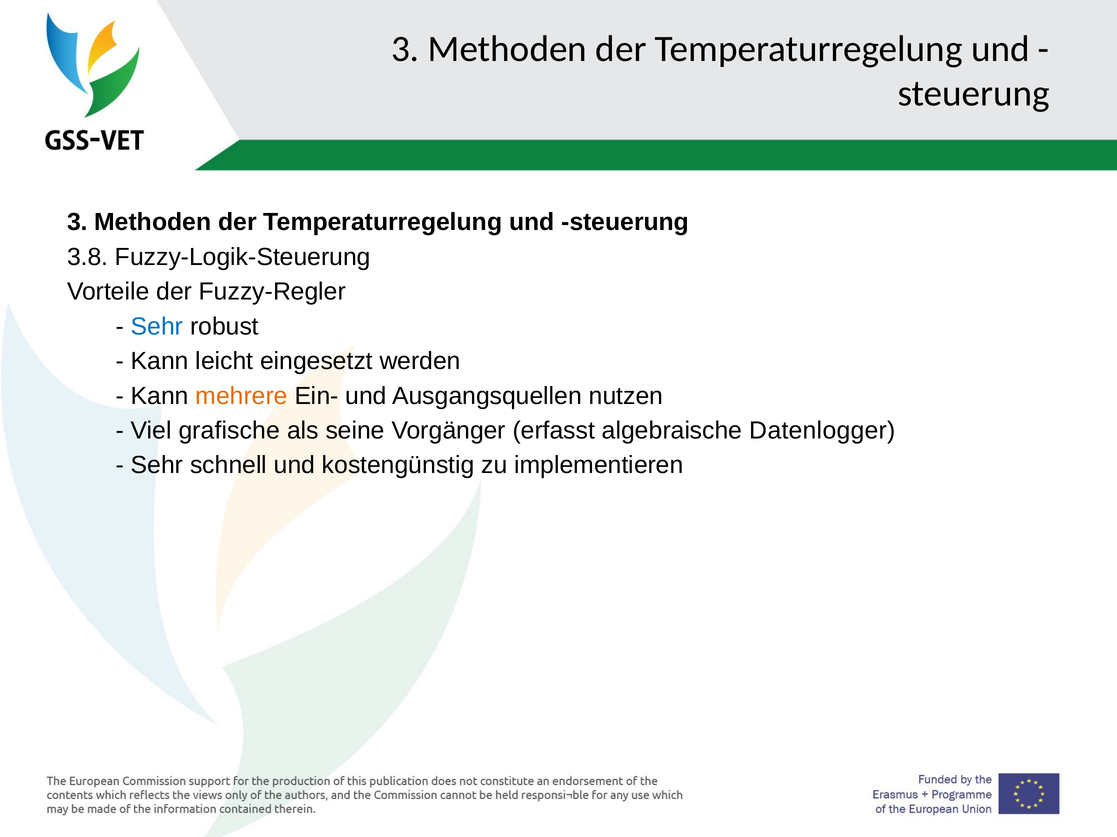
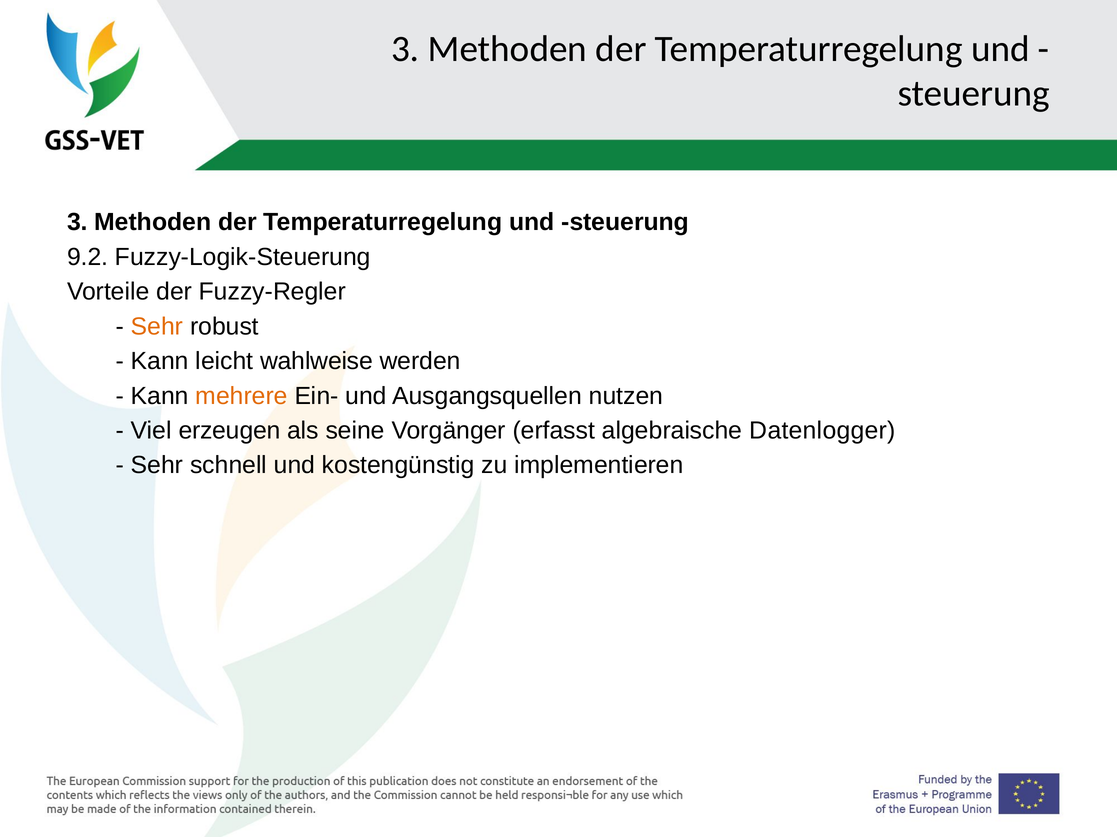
3.8: 3.8 -> 9.2 (88, 257)
Sehr colour: blue -> orange (157, 327)
eingesetzt: eingesetzt -> wahlweise (317, 361)
grafische: grafische -> erzeugen (230, 431)
